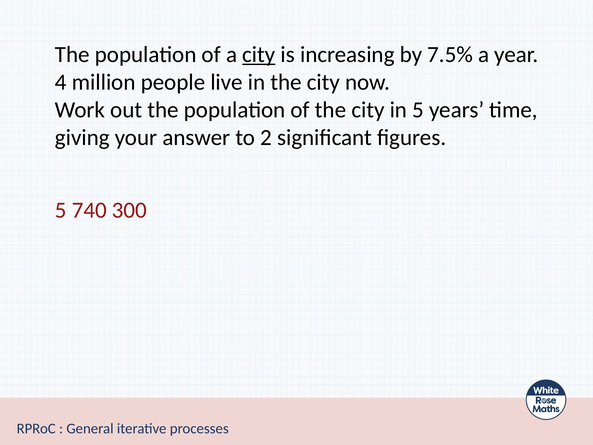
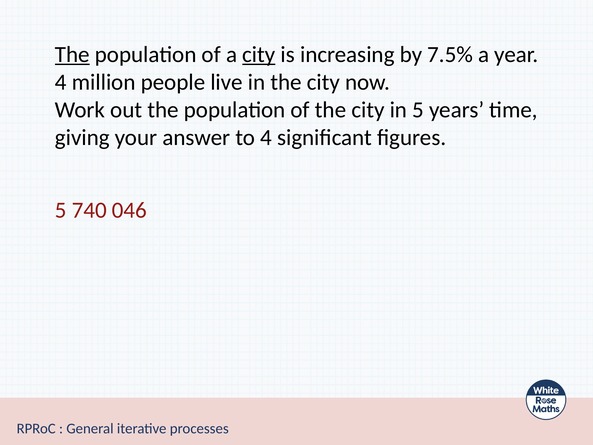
The underline: none -> present (72, 54)
to 2: 2 -> 4 (266, 138)
300: 300 -> 046 (129, 210)
